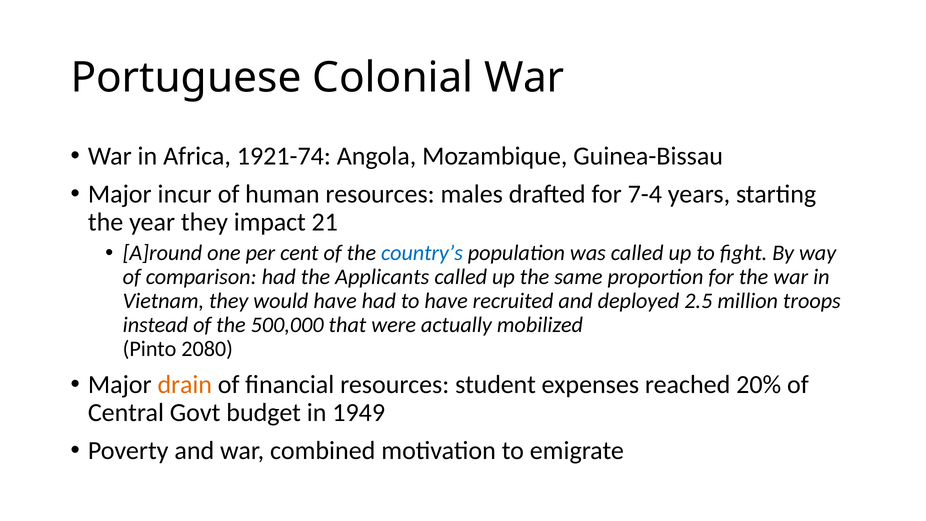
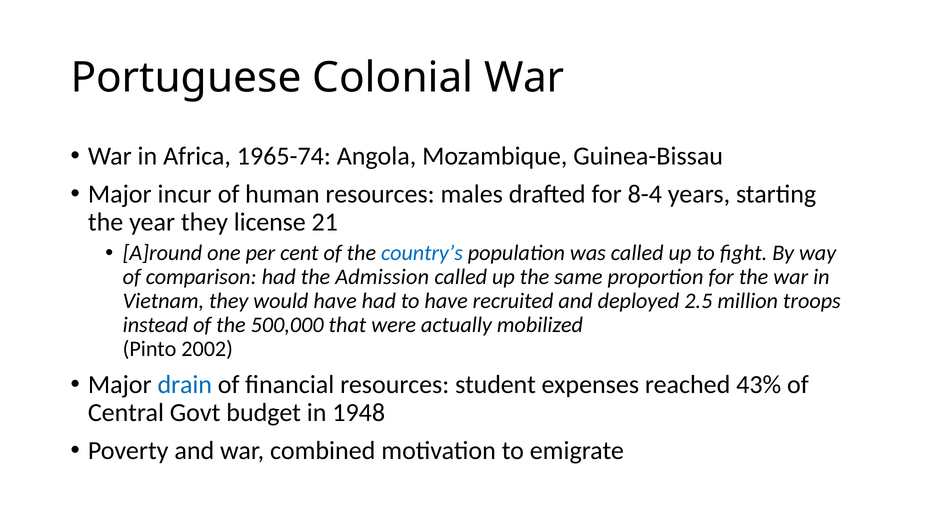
1921-74: 1921-74 -> 1965-74 (284, 156)
7-4: 7-4 -> 8-4 (645, 194)
impact: impact -> license (270, 222)
Applicants: Applicants -> Admission (382, 277)
2080: 2080 -> 2002 (207, 349)
drain colour: orange -> blue (185, 384)
20%: 20% -> 43% (759, 384)
1949: 1949 -> 1948 (359, 413)
